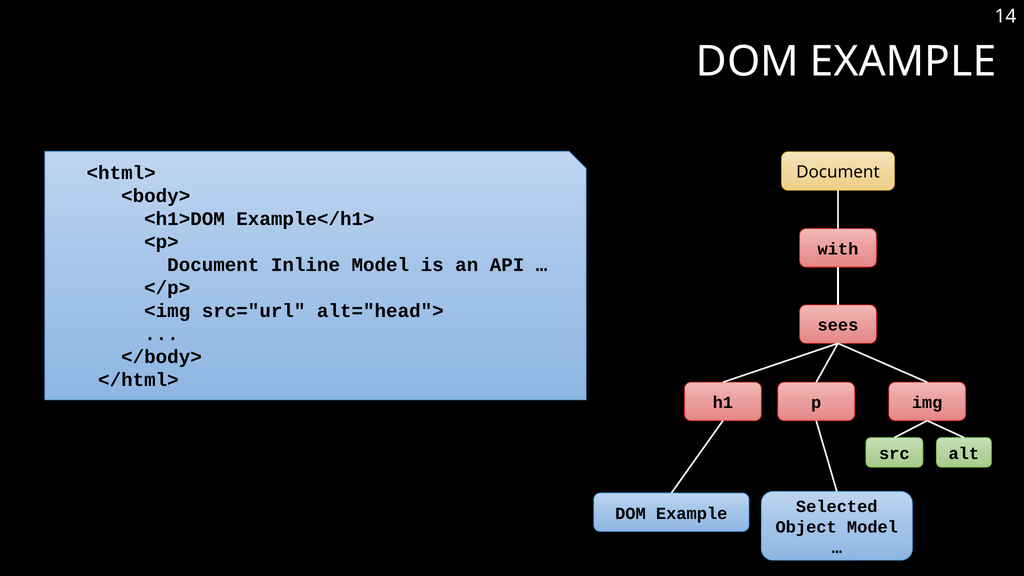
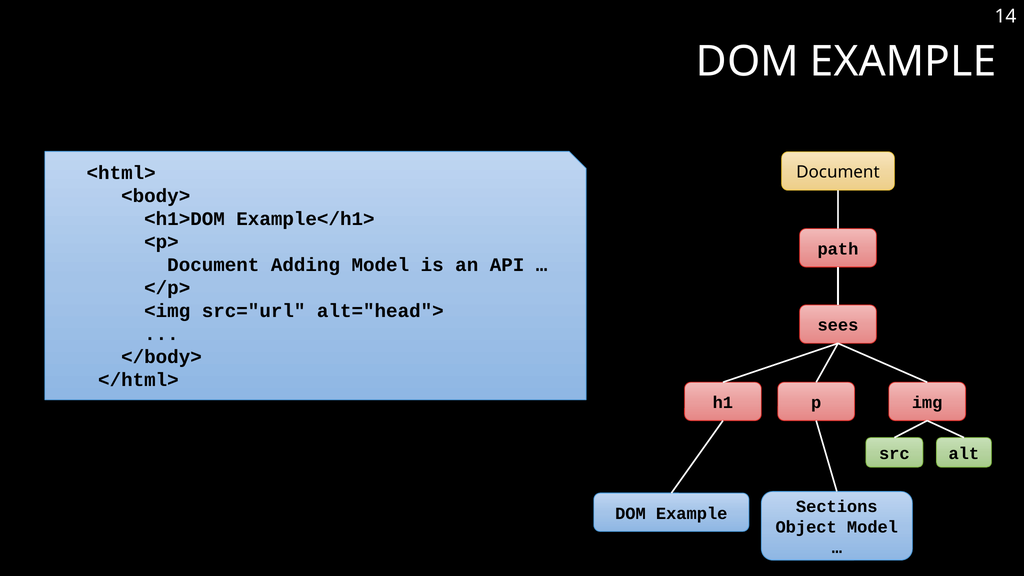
with: with -> path (838, 249)
Inline: Inline -> Adding (305, 265)
Selected: Selected -> Sections (837, 507)
